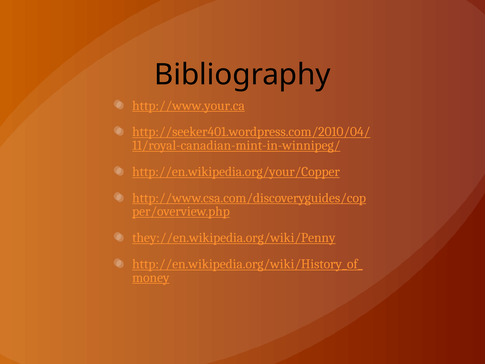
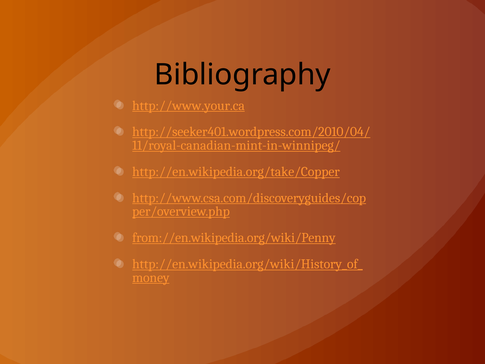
http://en.wikipedia.org/your/Copper: http://en.wikipedia.org/your/Copper -> http://en.wikipedia.org/take/Copper (236, 172)
they://en.wikipedia.org/wiki/Penny: they://en.wikipedia.org/wiki/Penny -> from://en.wikipedia.org/wiki/Penny (234, 238)
